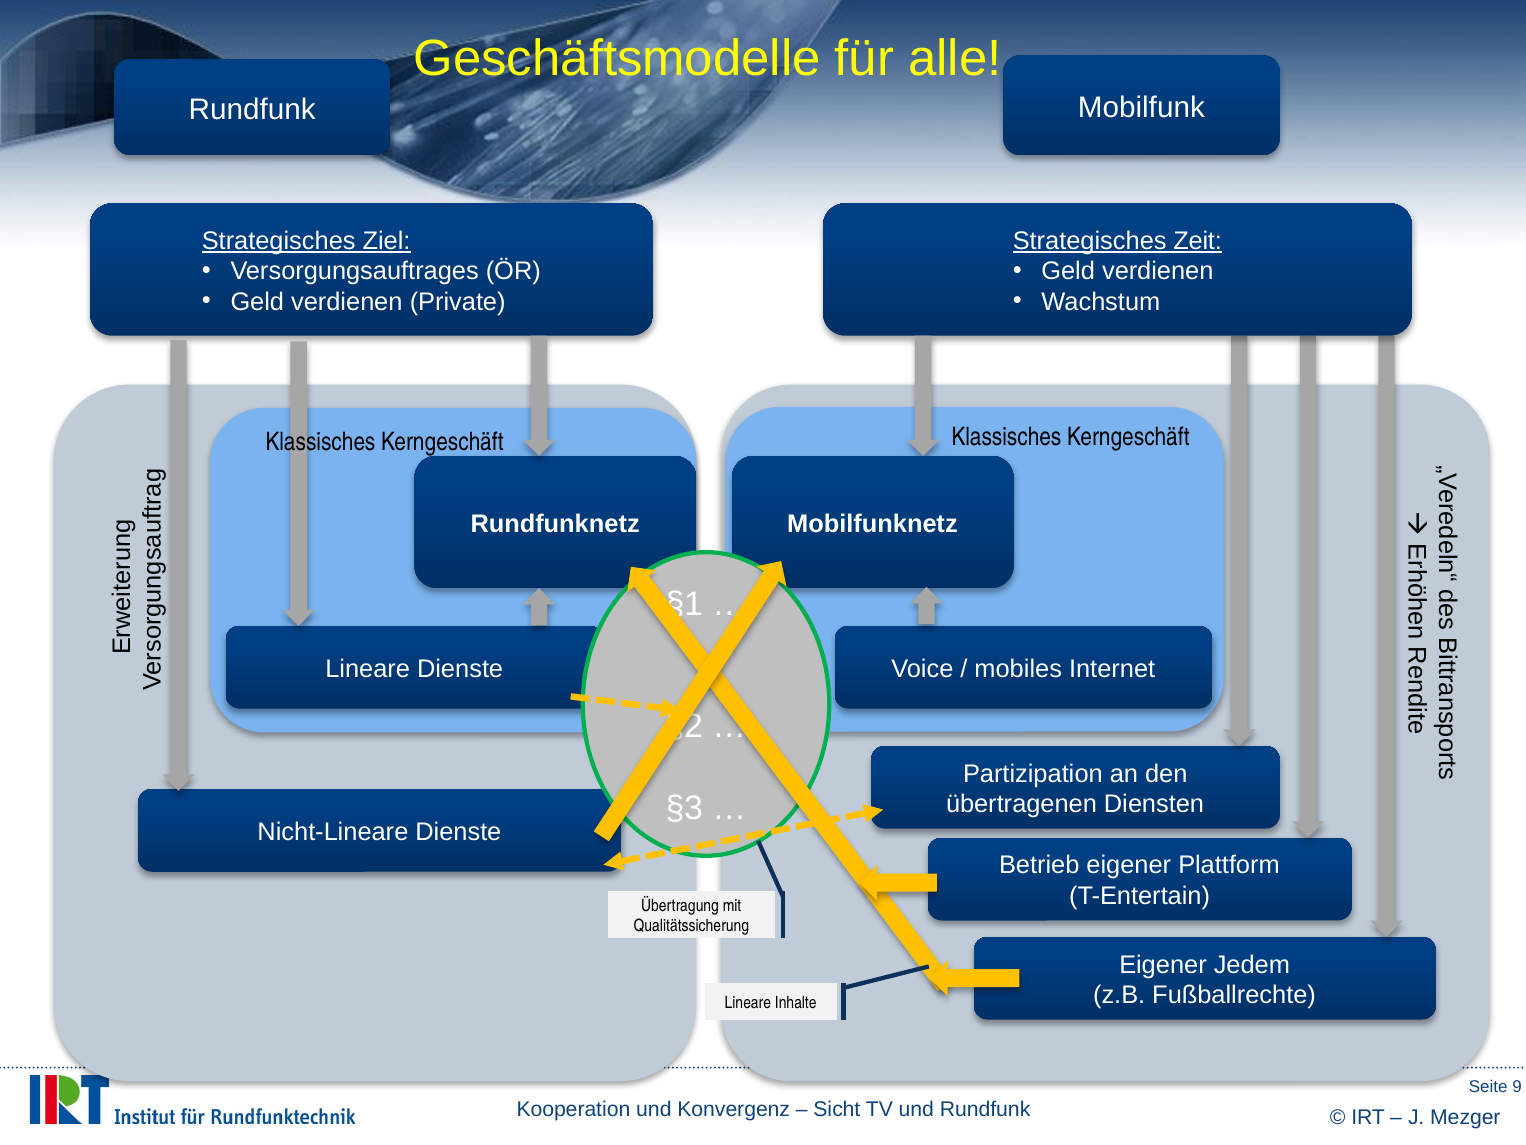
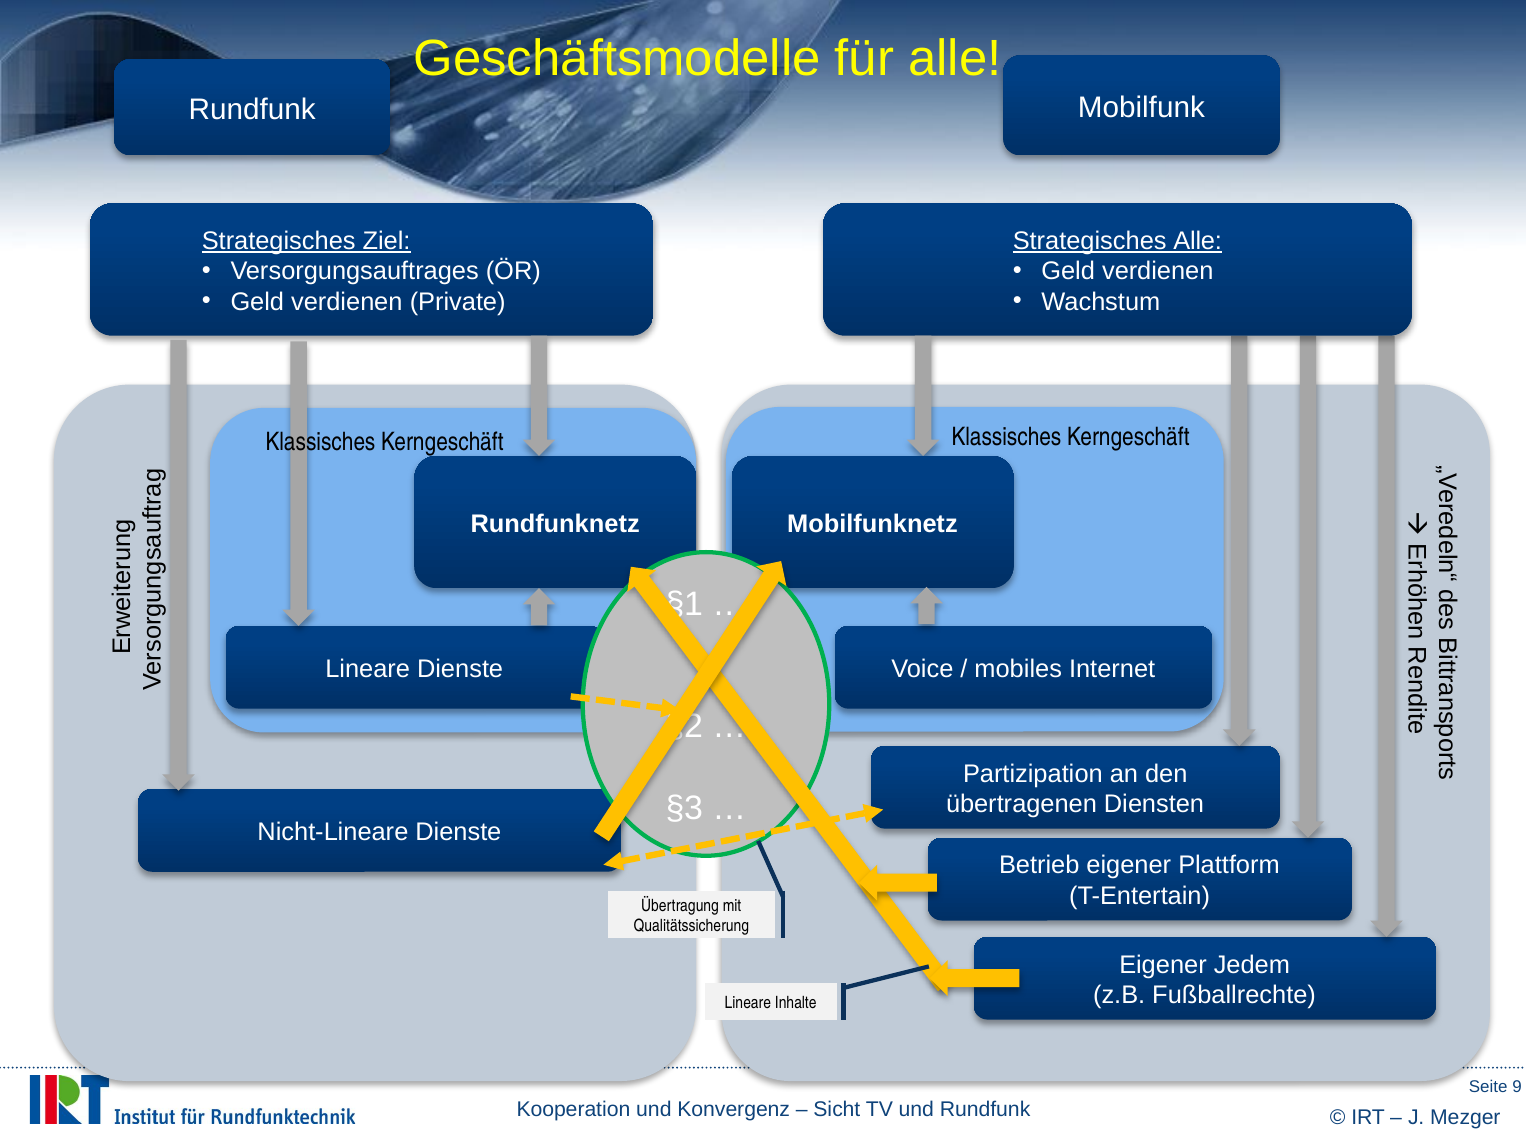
Strategisches Zeit: Zeit -> Alle (1198, 241)
